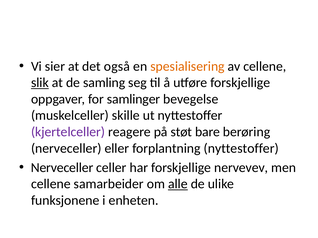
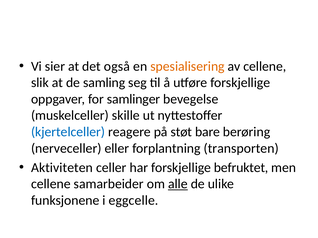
slik underline: present -> none (40, 83)
kjertelceller colour: purple -> blue (68, 132)
forplantning nyttestoffer: nyttestoffer -> transporten (241, 149)
Nerveceller: Nerveceller -> Aktiviteten (62, 168)
nervevev: nervevev -> befruktet (241, 168)
enheten: enheten -> eggcelle (134, 201)
